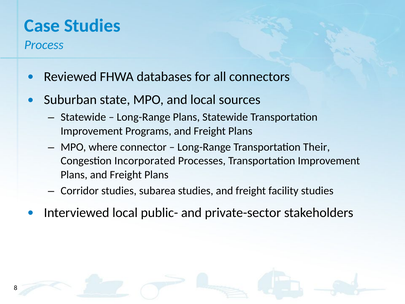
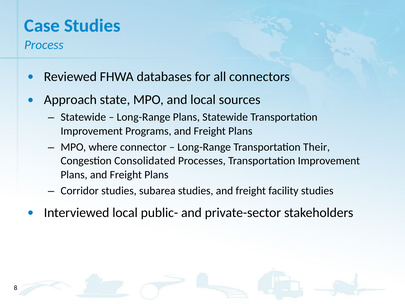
Suburban: Suburban -> Approach (70, 100)
Incorporated: Incorporated -> Consolidated (145, 161)
